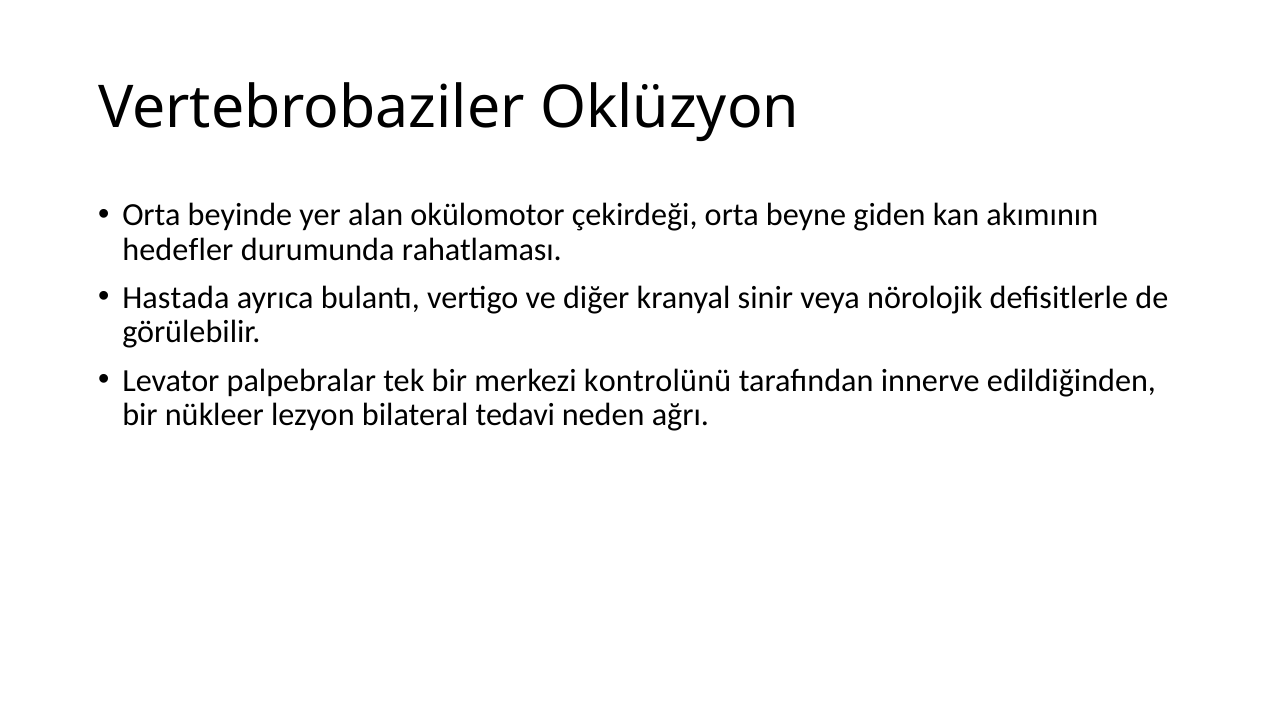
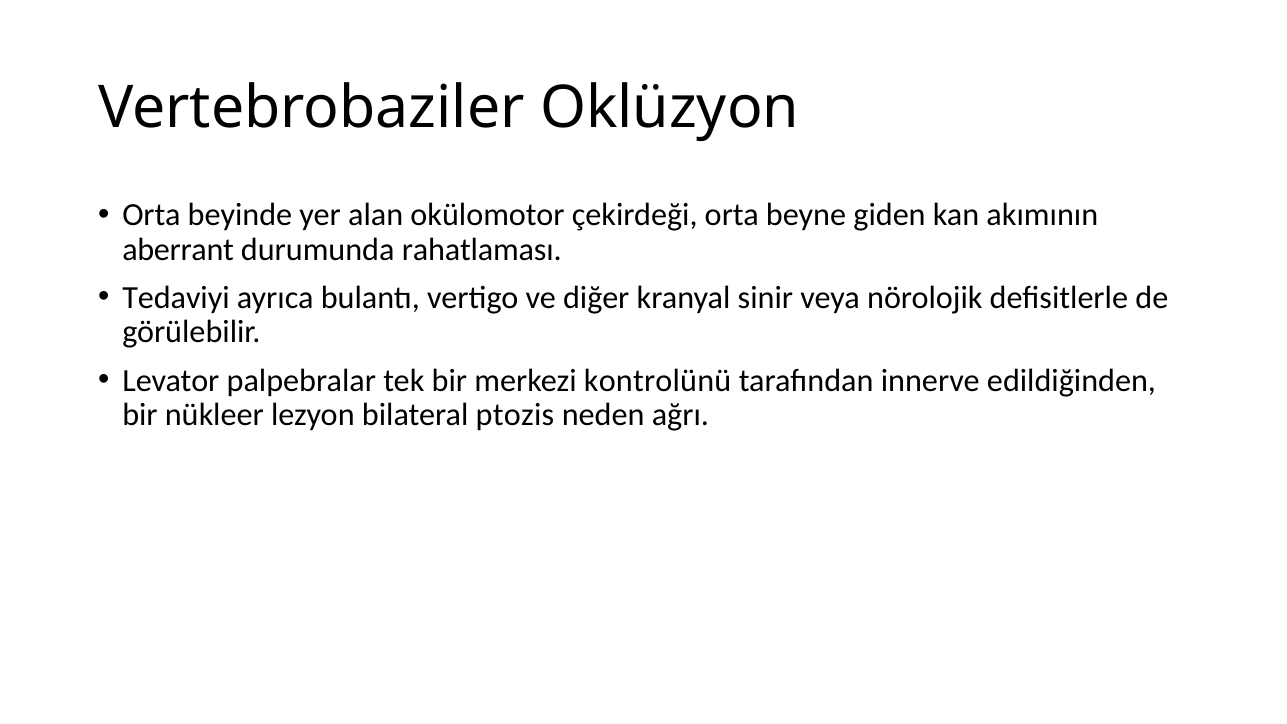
hedefler: hedefler -> aberrant (178, 249)
Hastada: Hastada -> Tedaviyi (176, 298)
tedavi: tedavi -> ptozis (515, 415)
